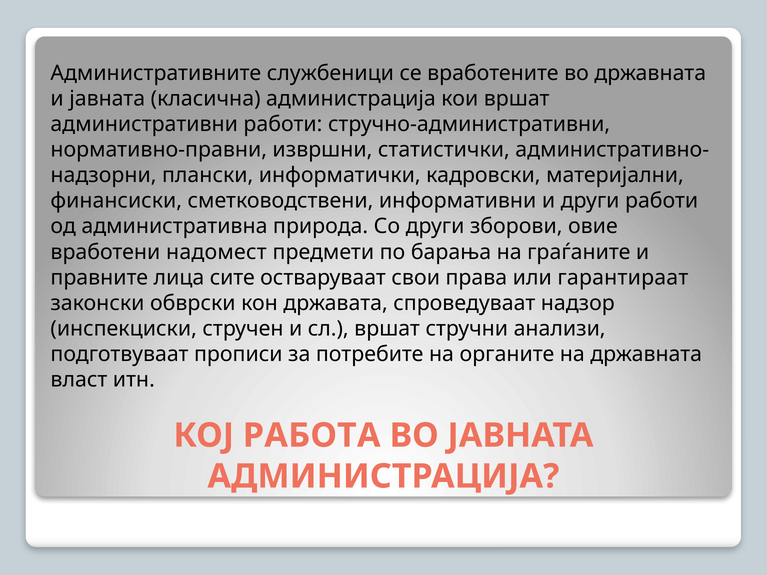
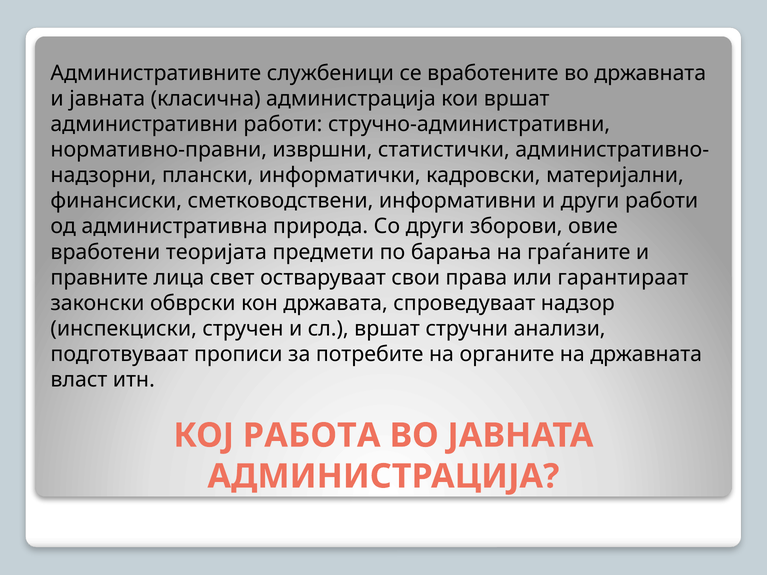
надомест: надомест -> теоријата (216, 252)
сите: сите -> свет (232, 278)
